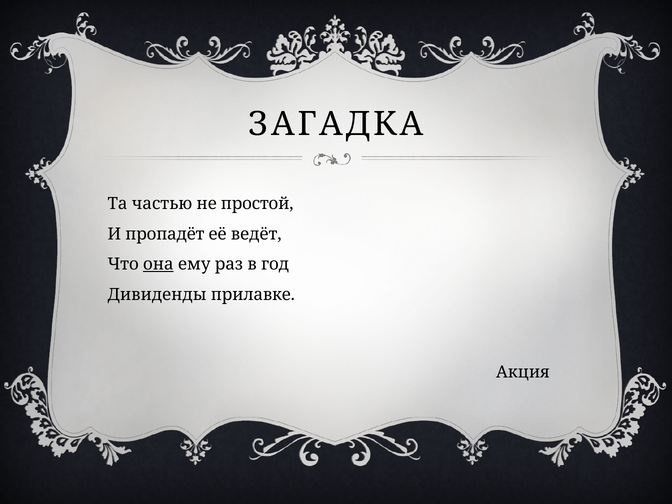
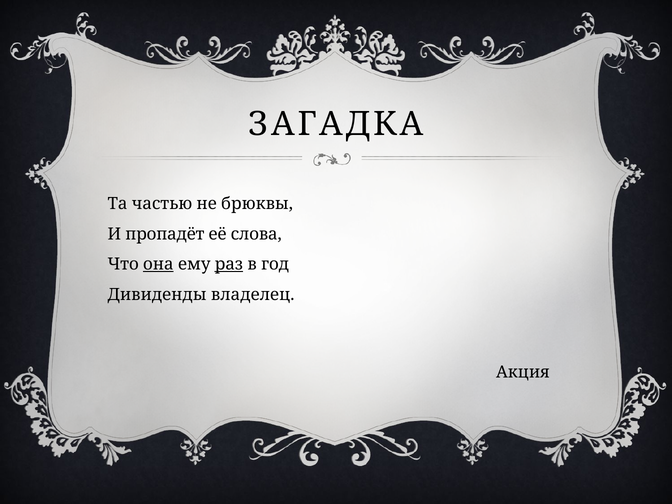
простой: простой -> брюквы (257, 204)
ведёт: ведёт -> слова (256, 234)
раз underline: none -> present (229, 264)
прилавке: прилавке -> владелец (253, 295)
